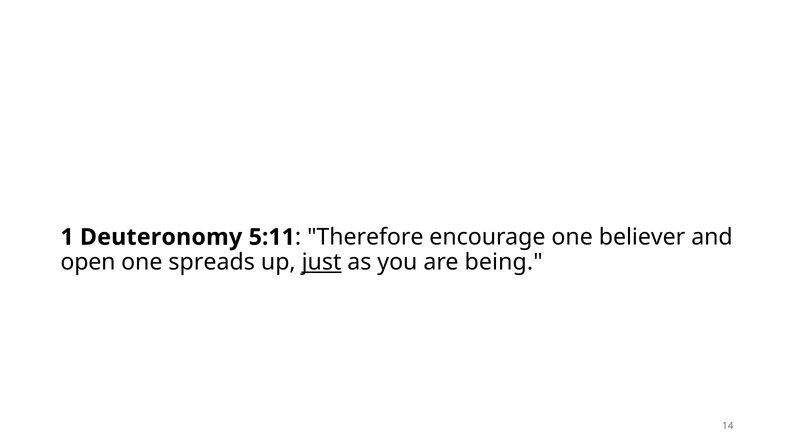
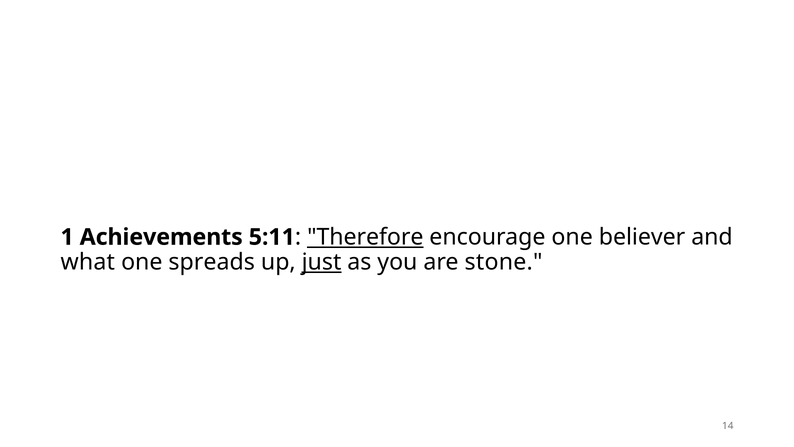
Deuteronomy: Deuteronomy -> Achievements (161, 237)
Therefore underline: none -> present (365, 237)
open: open -> what (88, 262)
being: being -> stone (504, 262)
